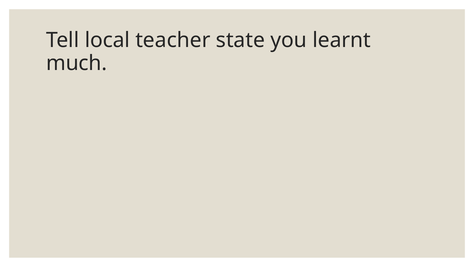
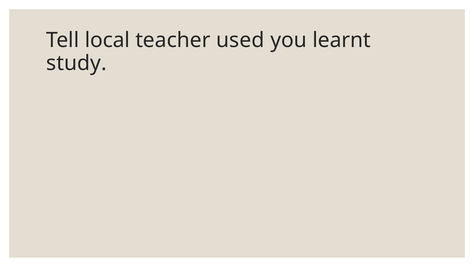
state: state -> used (240, 40)
much: much -> study (77, 63)
